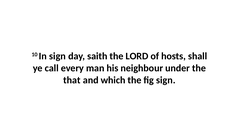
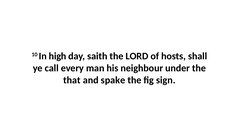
In sign: sign -> high (58, 56)
which: which -> spake (113, 80)
